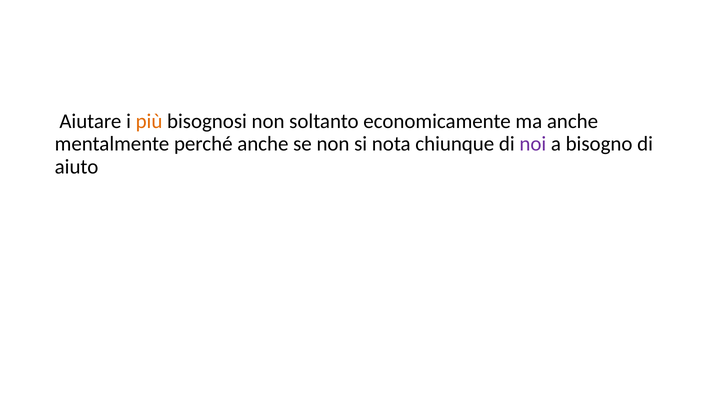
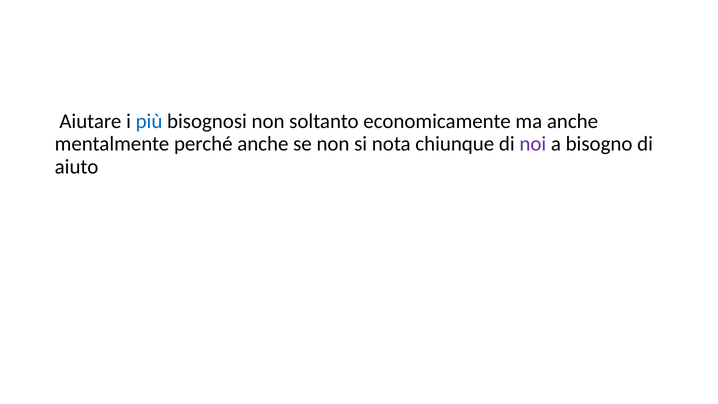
più colour: orange -> blue (149, 121)
